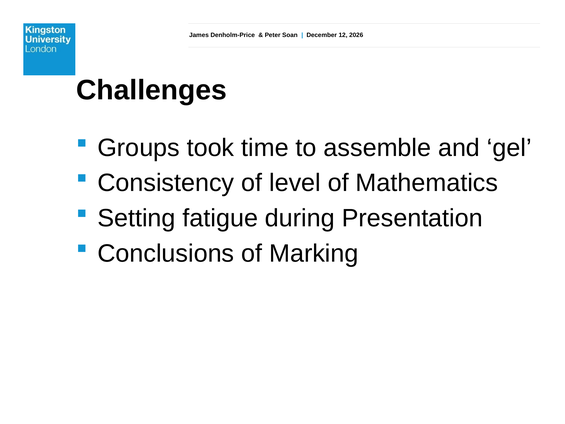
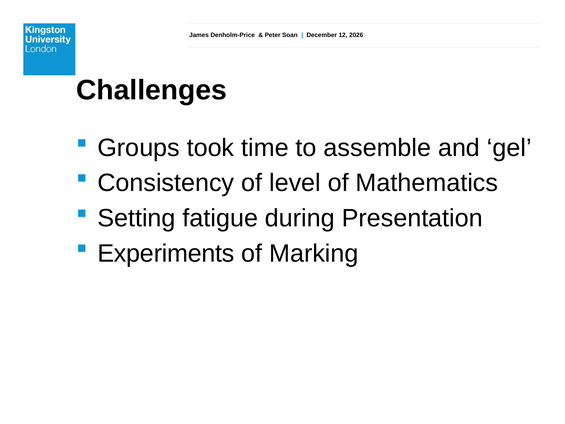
Conclusions: Conclusions -> Experiments (166, 253)
